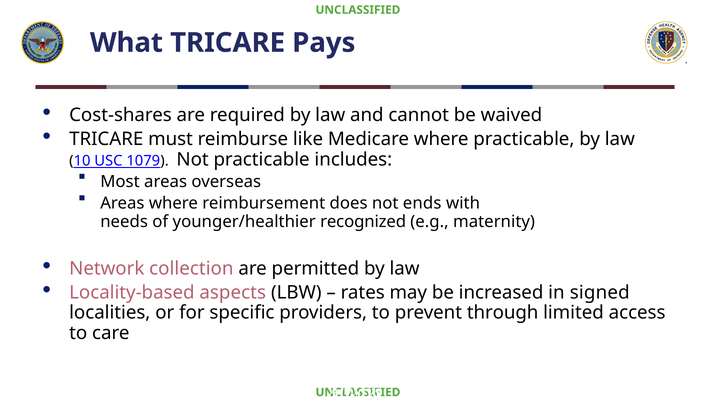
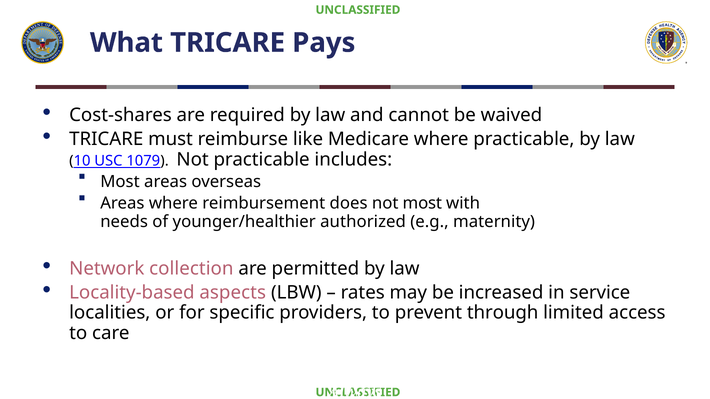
not ends: ends -> most (422, 204)
recognized: recognized -> authorized (363, 222)
signed: signed -> service (600, 293)
